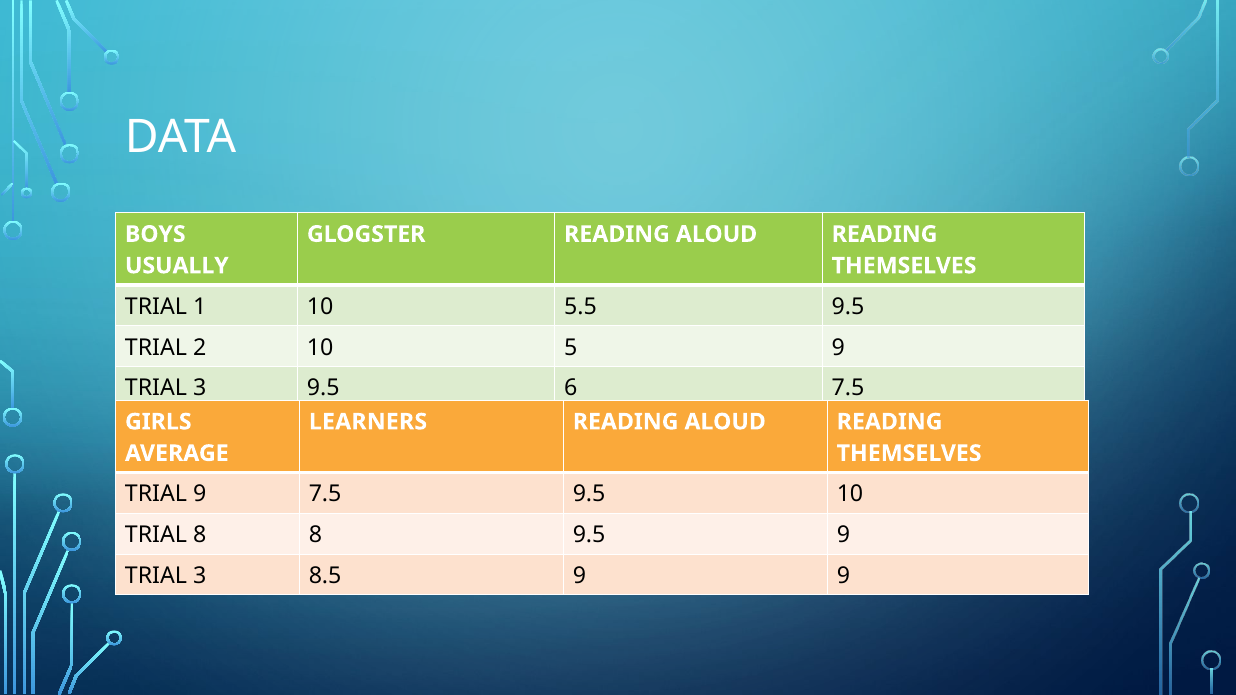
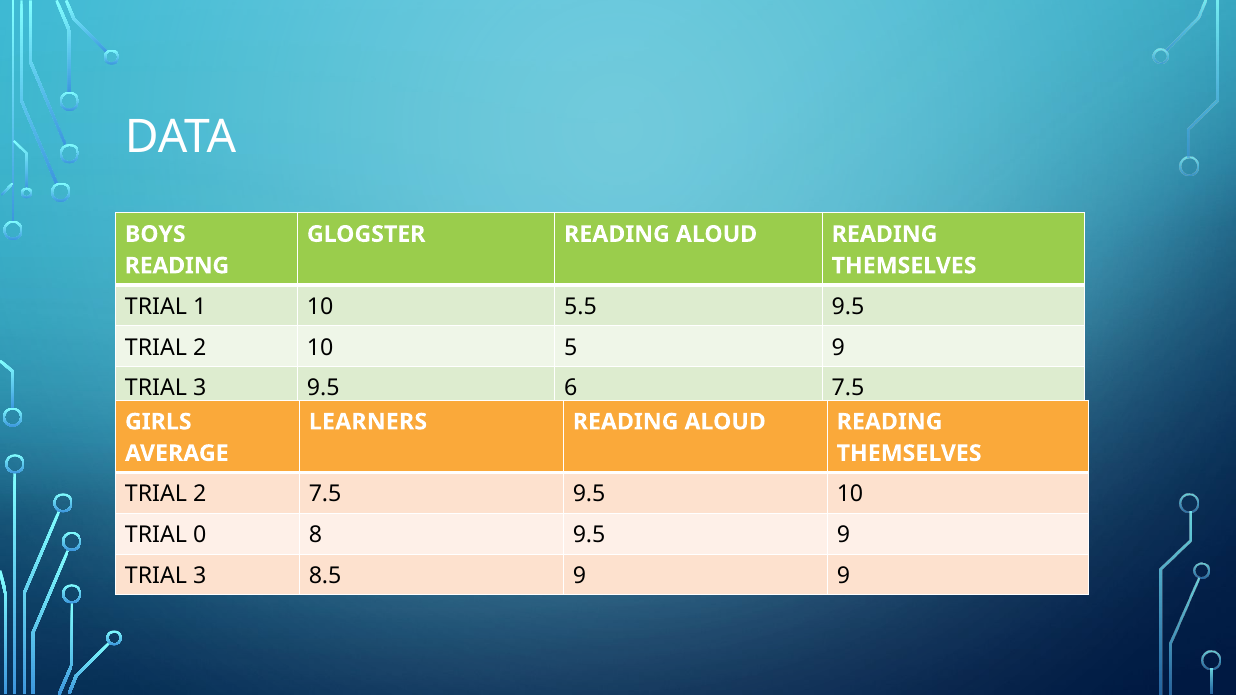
USUALLY: USUALLY -> READING (177, 266)
9: 9 -> 2 (200, 494)
TRIAL 8: 8 -> 0 (200, 535)
